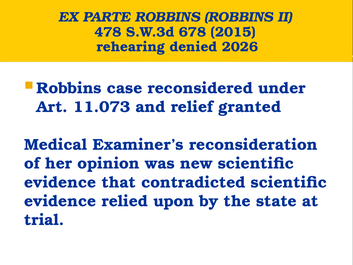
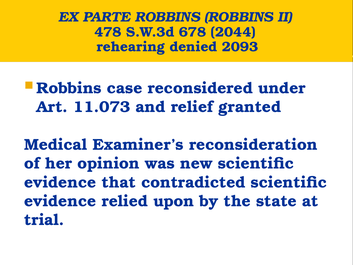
2015: 2015 -> 2044 (233, 32)
2026: 2026 -> 2093 (240, 47)
